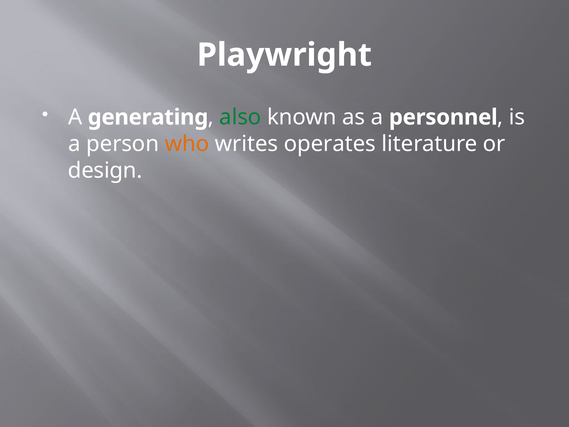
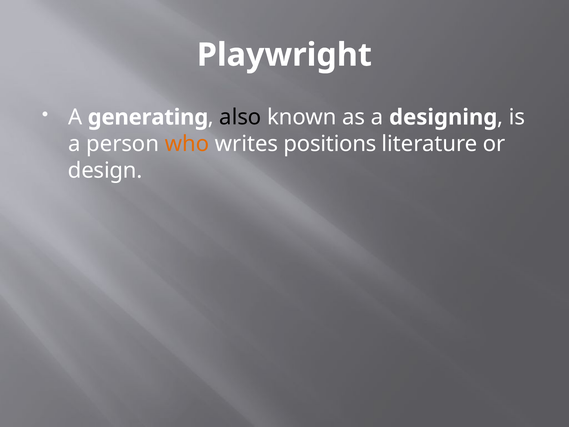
also colour: green -> black (240, 117)
personnel: personnel -> designing (443, 117)
operates: operates -> positions (330, 144)
